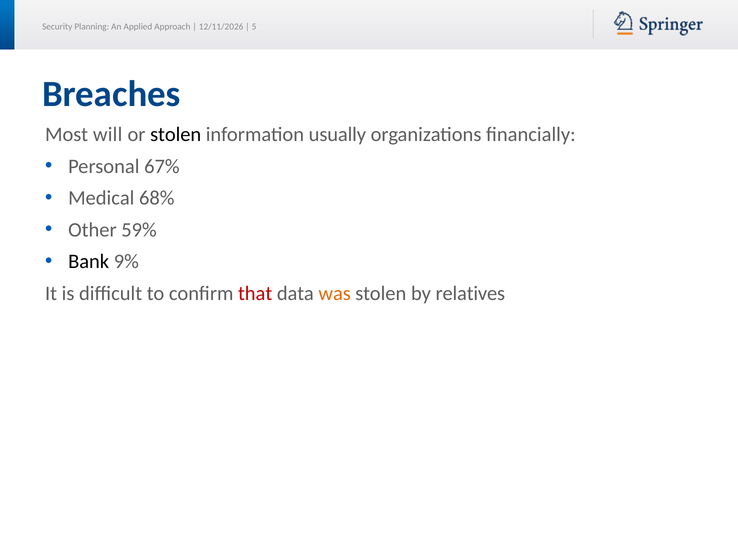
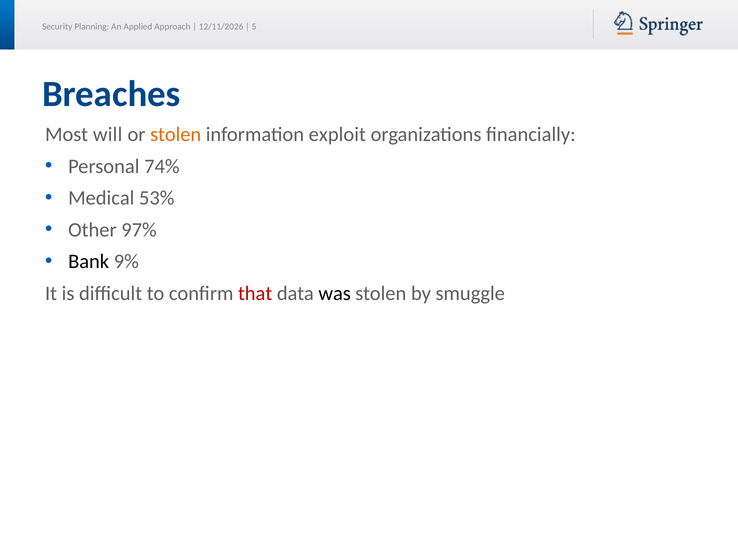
stolen colour: black -> orange (176, 134)
usually: usually -> exploit (337, 134)
67%: 67% -> 74% (162, 166)
68%: 68% -> 53% (157, 198)
59%: 59% -> 97% (139, 230)
was colour: orange -> black (335, 293)
relatives: relatives -> smuggle (470, 293)
